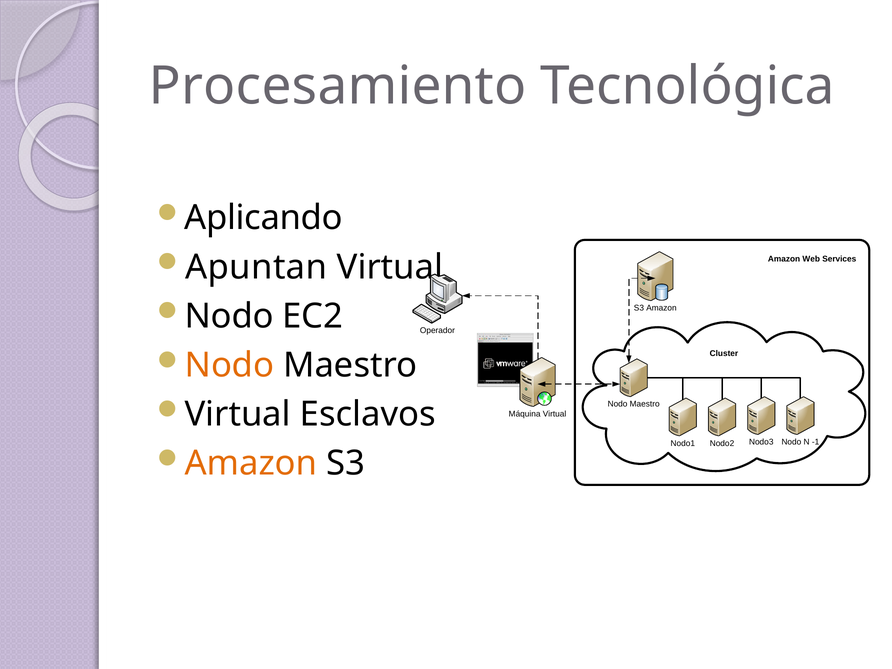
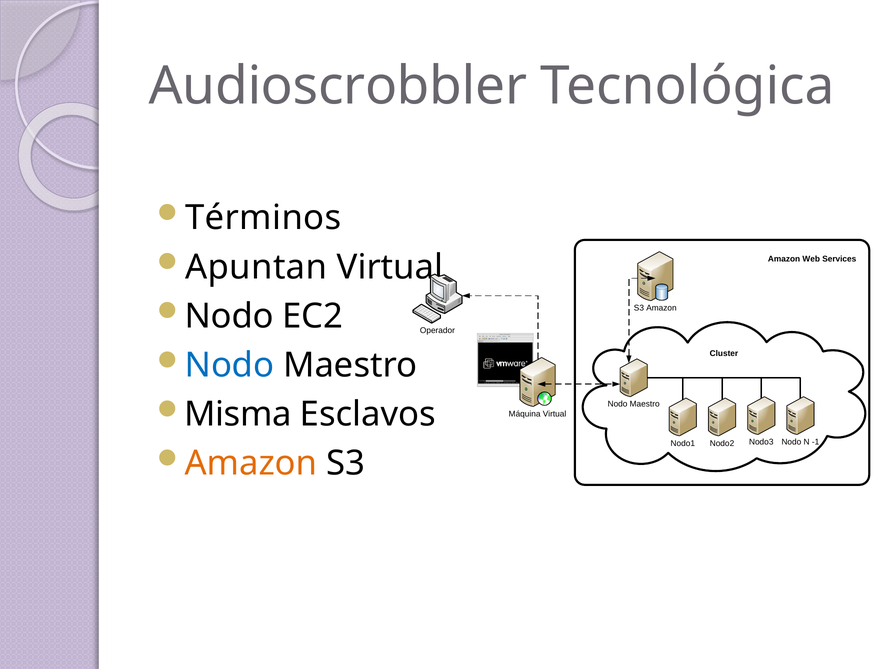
Procesamiento: Procesamiento -> Audioscrobbler (338, 86)
Aplicando: Aplicando -> Términos (263, 218)
Nodo colour: orange -> blue (230, 365)
Virtual: Virtual -> Misma (238, 414)
